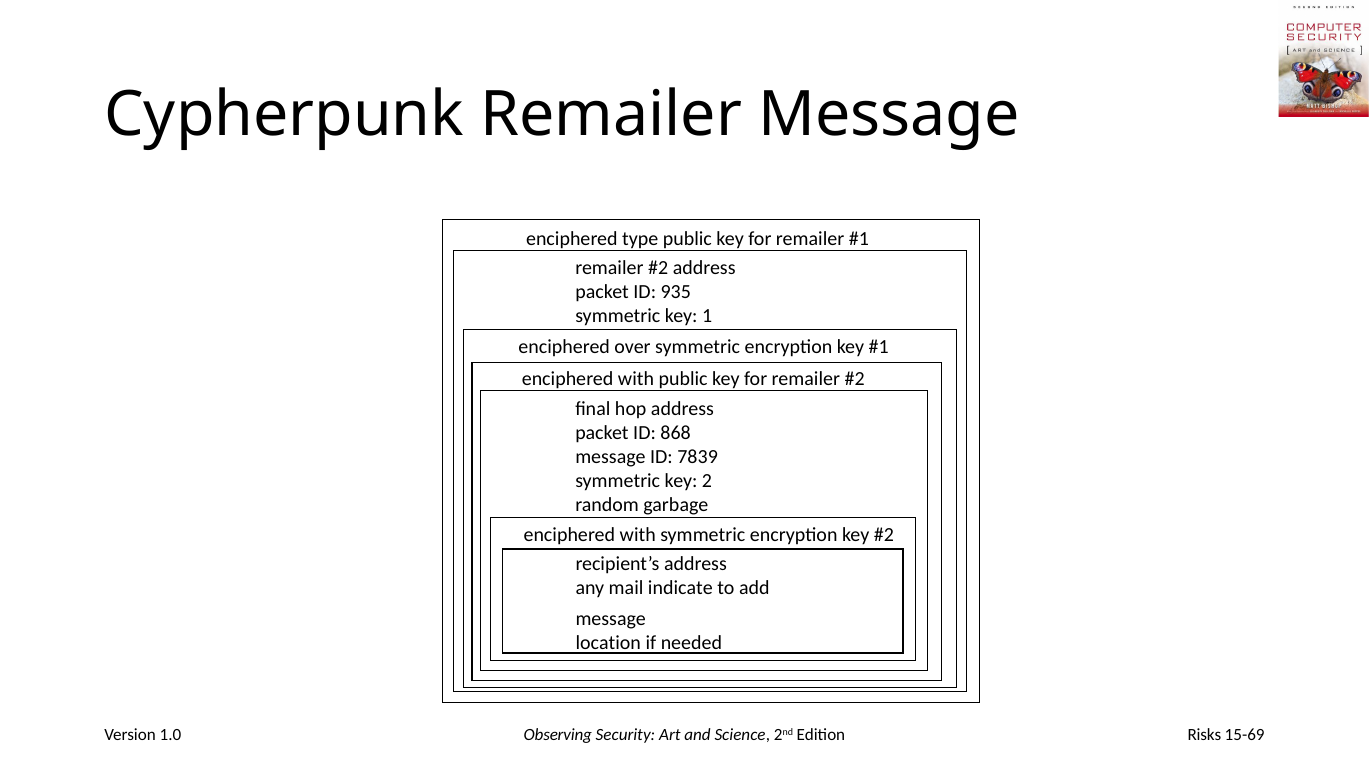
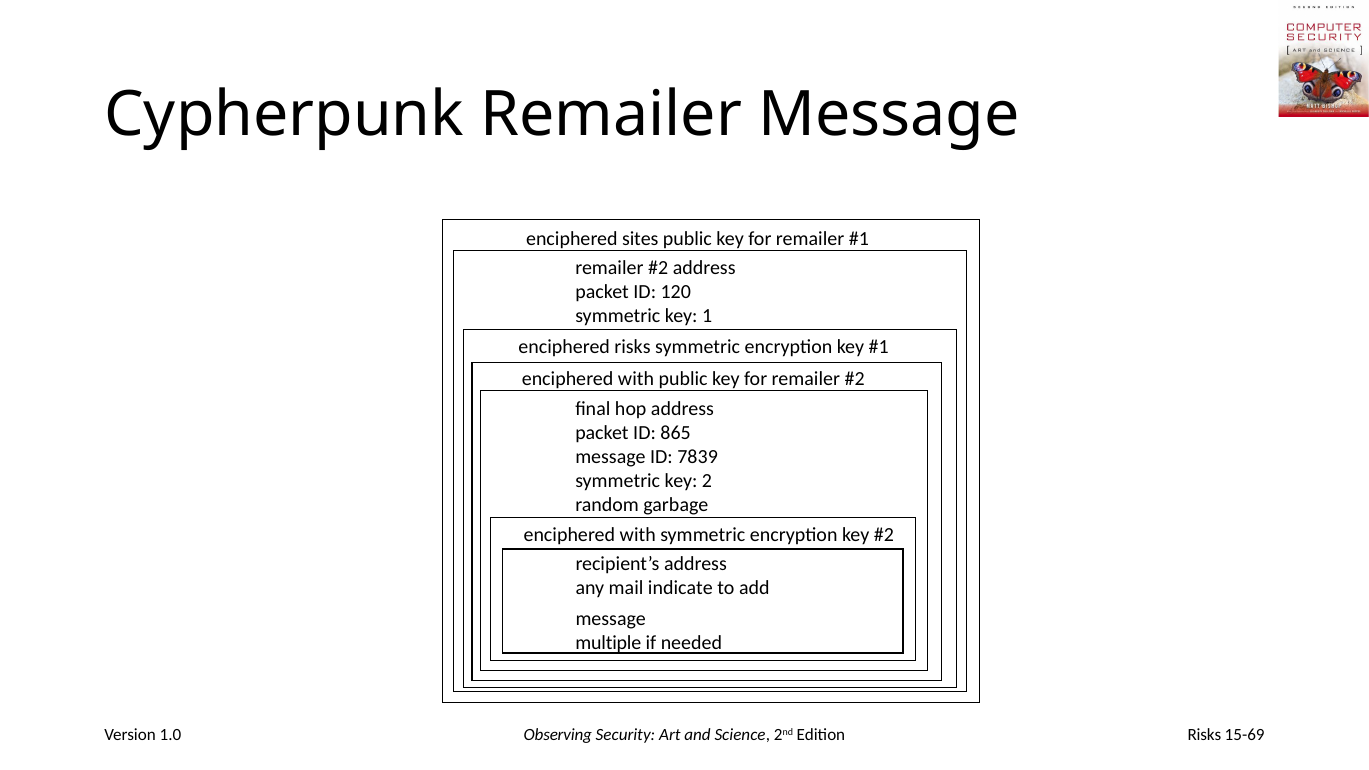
type: type -> sites (640, 239)
935: 935 -> 120 (676, 292)
enciphered over: over -> risks (633, 347)
868: 868 -> 865 (676, 433)
location: location -> multiple (608, 643)
